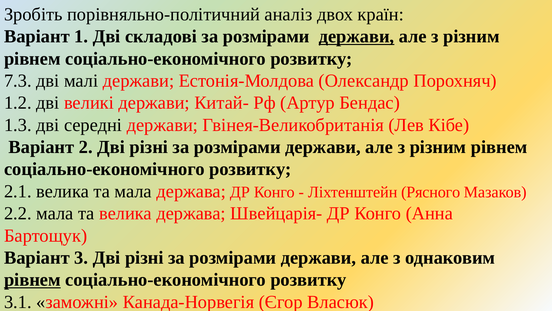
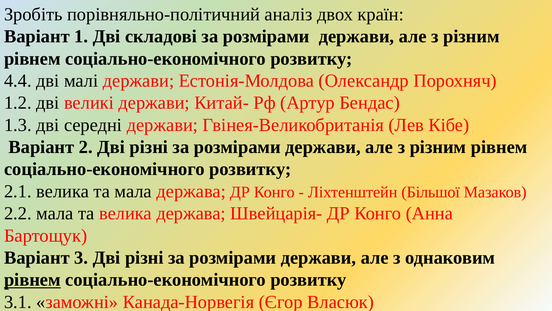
держави underline: present -> none (357, 36)
7.3: 7.3 -> 4.4 (18, 81)
Рясного: Рясного -> Більшої (431, 192)
